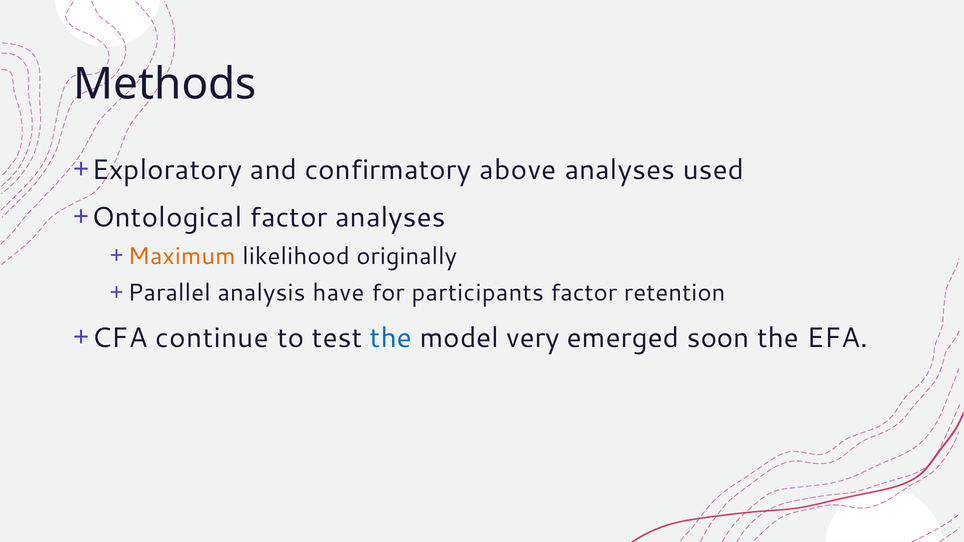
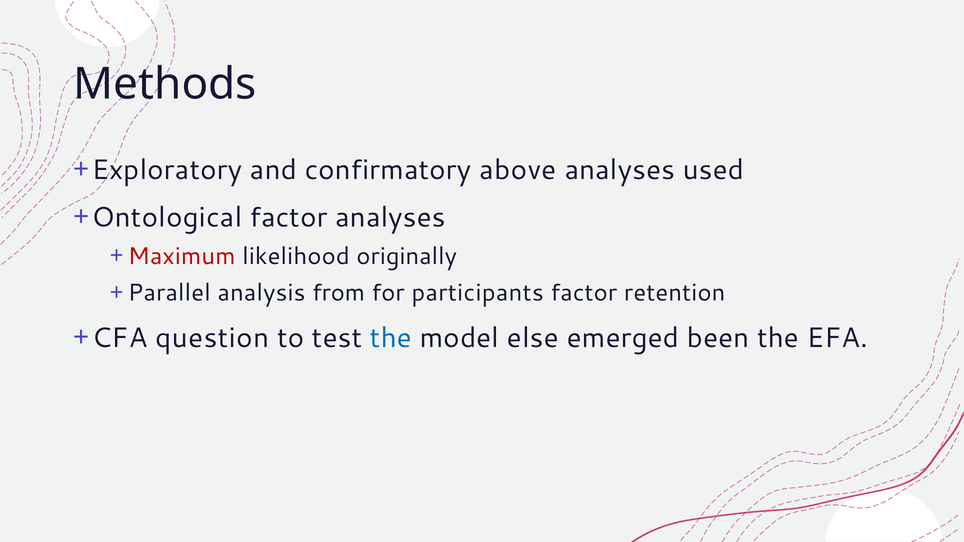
Maximum colour: orange -> red (182, 256)
have: have -> from (339, 293)
continue: continue -> question (212, 338)
very: very -> else (533, 338)
soon: soon -> been (718, 338)
